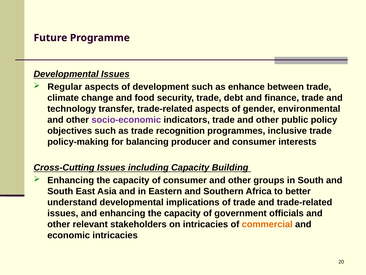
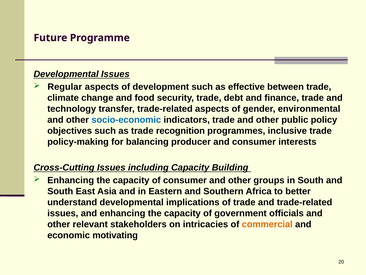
enhance: enhance -> effective (246, 87)
socio-economic colour: purple -> blue (126, 120)
economic intricacies: intricacies -> motivating (115, 235)
